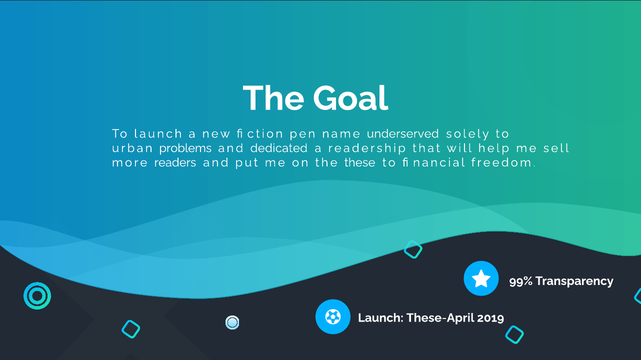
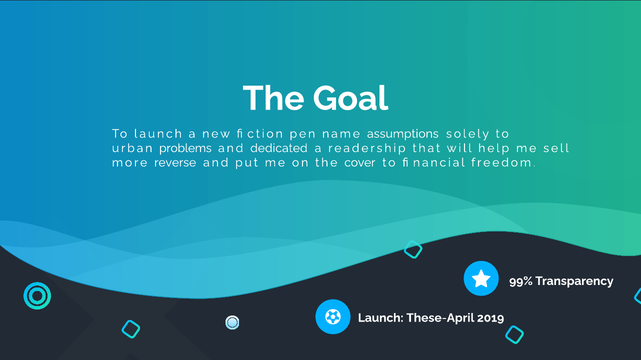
underserved: underserved -> assumptions (403, 134)
readers: readers -> reverse (175, 163)
these: these -> cover (360, 163)
